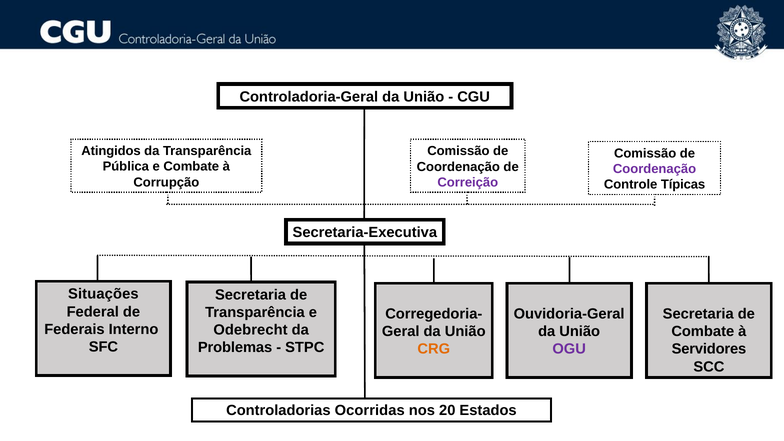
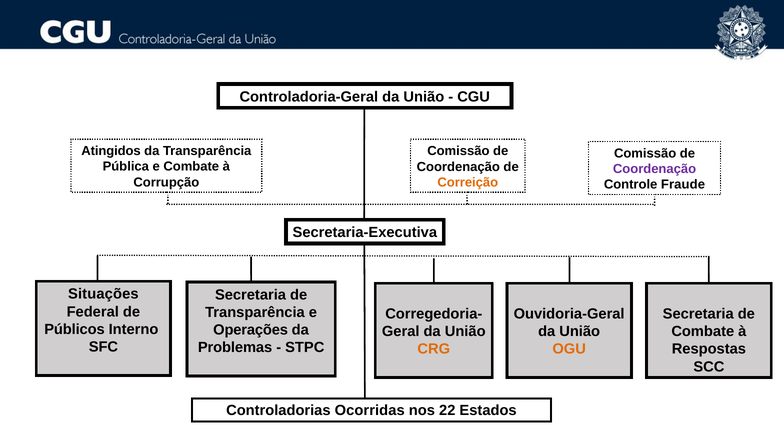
Correição colour: purple -> orange (468, 182)
Típicas: Típicas -> Fraude (683, 185)
Federais: Federais -> Públicos (74, 329)
Odebrecht: Odebrecht -> Operações (251, 330)
Servidores: Servidores -> Respostas (709, 349)
OGU colour: purple -> orange (569, 349)
20: 20 -> 22 (447, 410)
